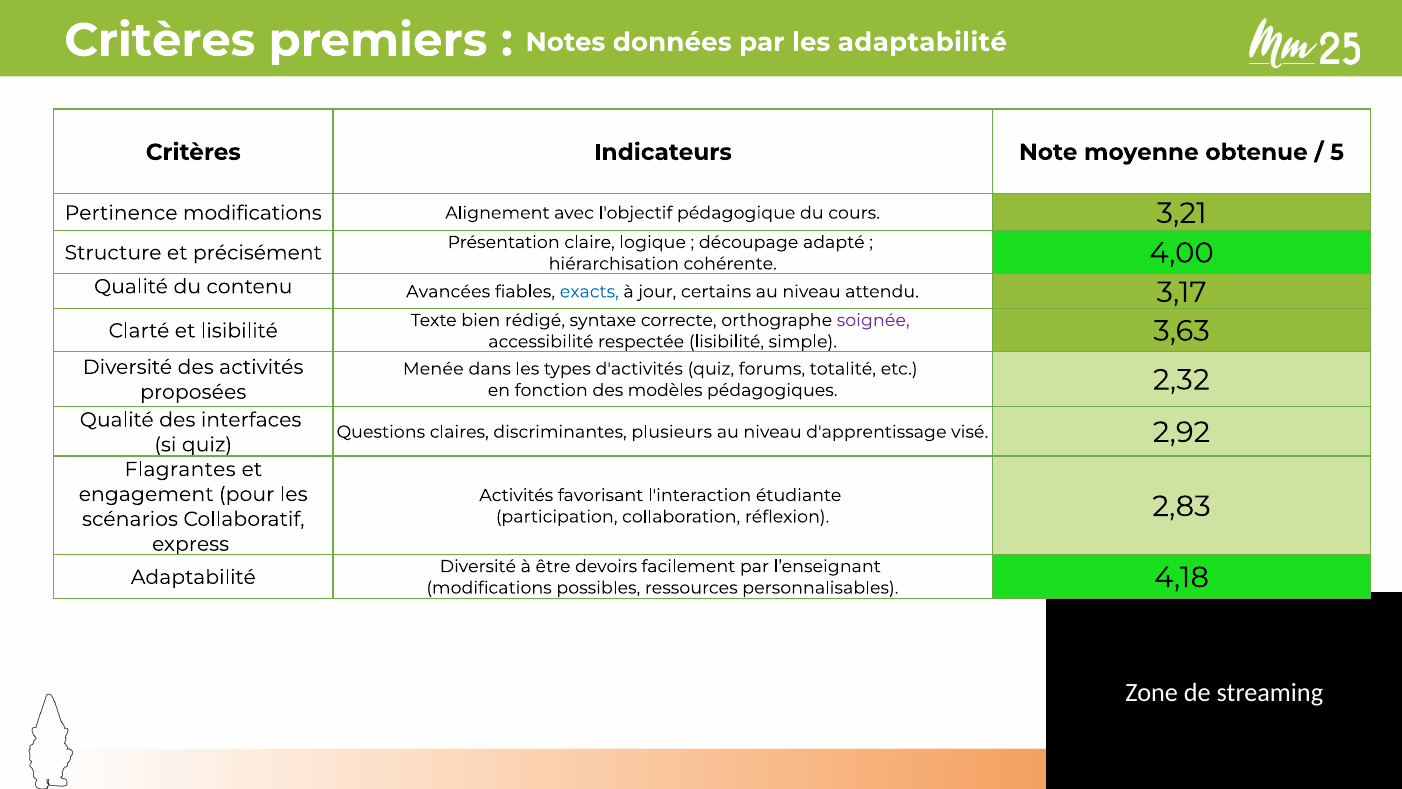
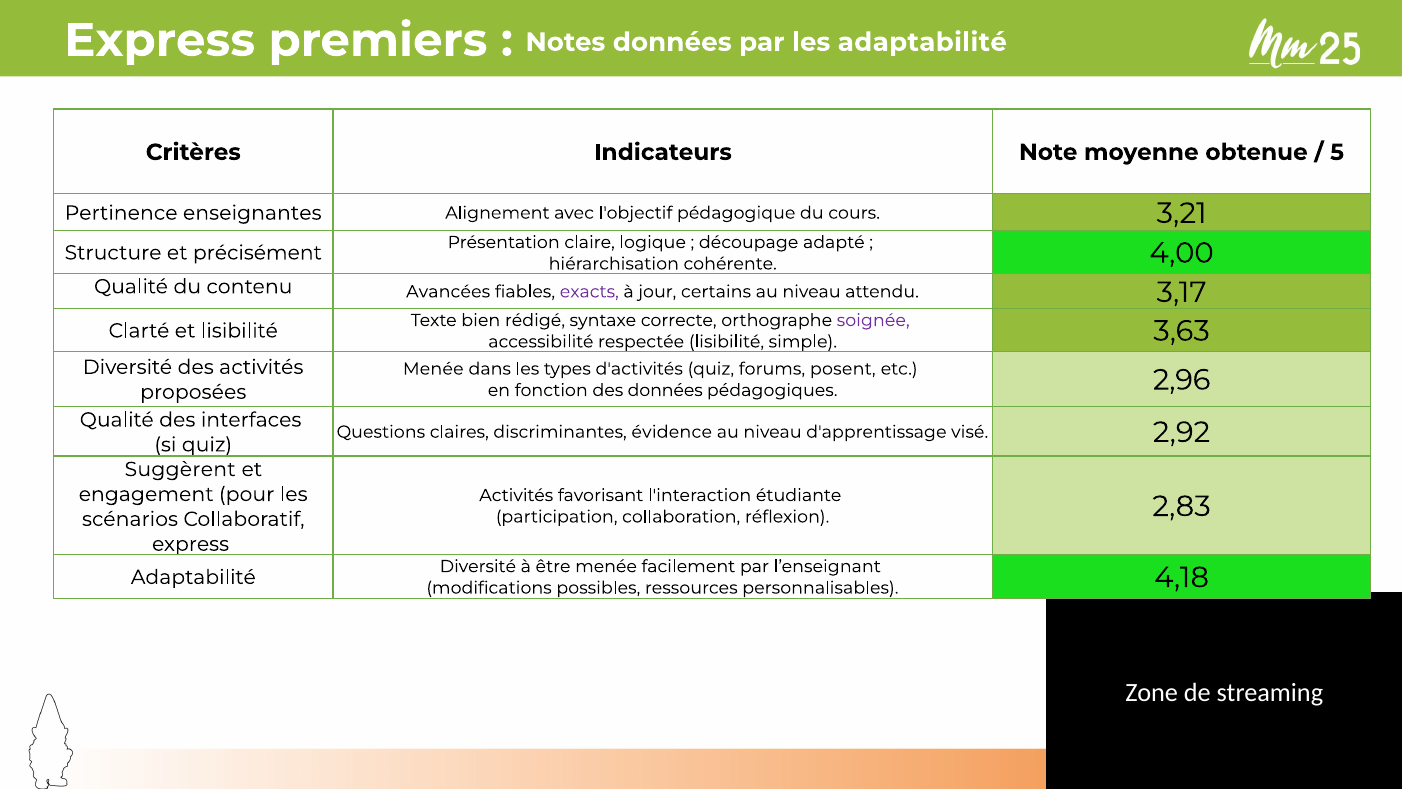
Critères: Critères -> Express (160, 40)
Pertinence modifications: modifications -> enseignantes (252, 213)
exacts colour: blue -> purple (589, 292)
totalité: totalité -> posent (843, 369)
des modèles: modèles -> données (665, 390)
2,32: 2,32 -> 2,96 (1182, 380)
plusieurs: plusieurs -> évidence (672, 432)
Flagrantes: Flagrantes -> Suggèrent (180, 469)
être devoirs: devoirs -> menée (606, 566)
